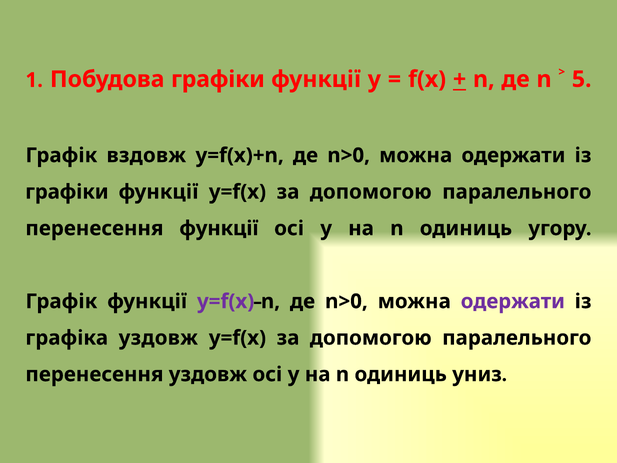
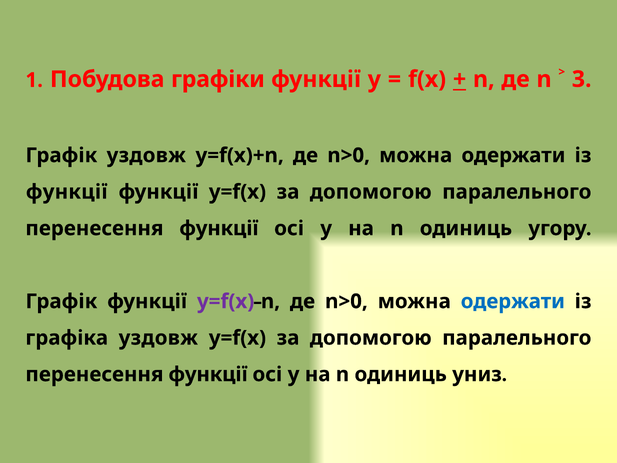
5: 5 -> 3 (582, 79)
Графік вздовж: вздовж -> уздовж (146, 155)
графіки: графіки -> функції (67, 192)
одержати colour: purple -> blue (513, 301)
уздовж: уздовж -> функції (208, 374)
